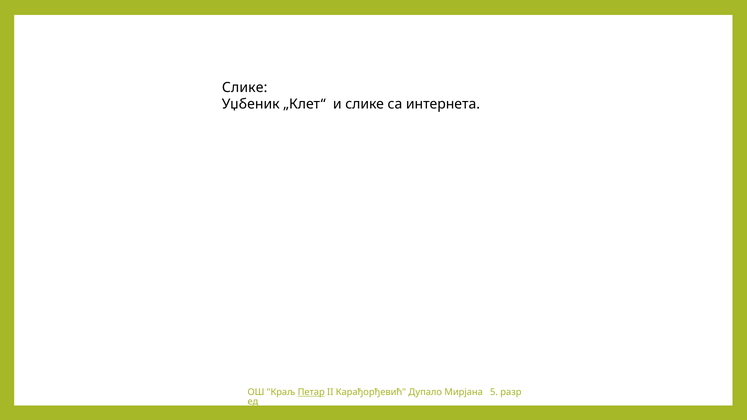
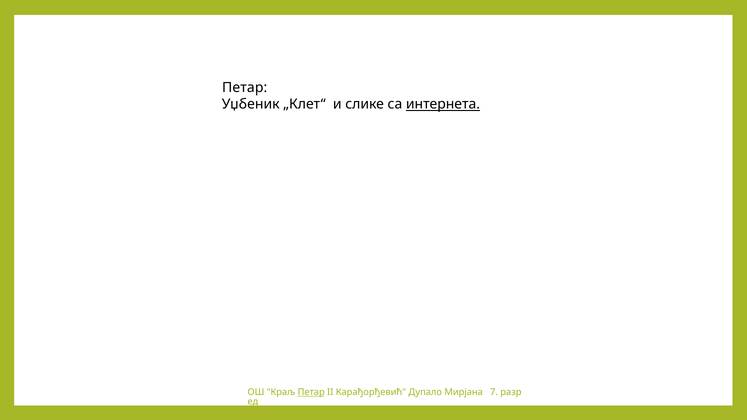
Слике: Слике -> Петар (245, 88)
интернета underline: none -> present (443, 104)
5: 5 -> 7 (494, 392)
